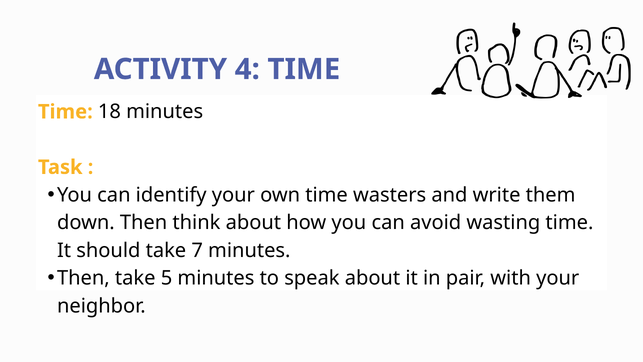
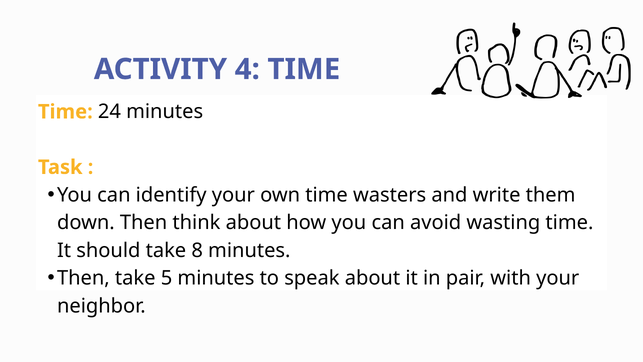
18: 18 -> 24 (109, 112)
7: 7 -> 8 (197, 250)
